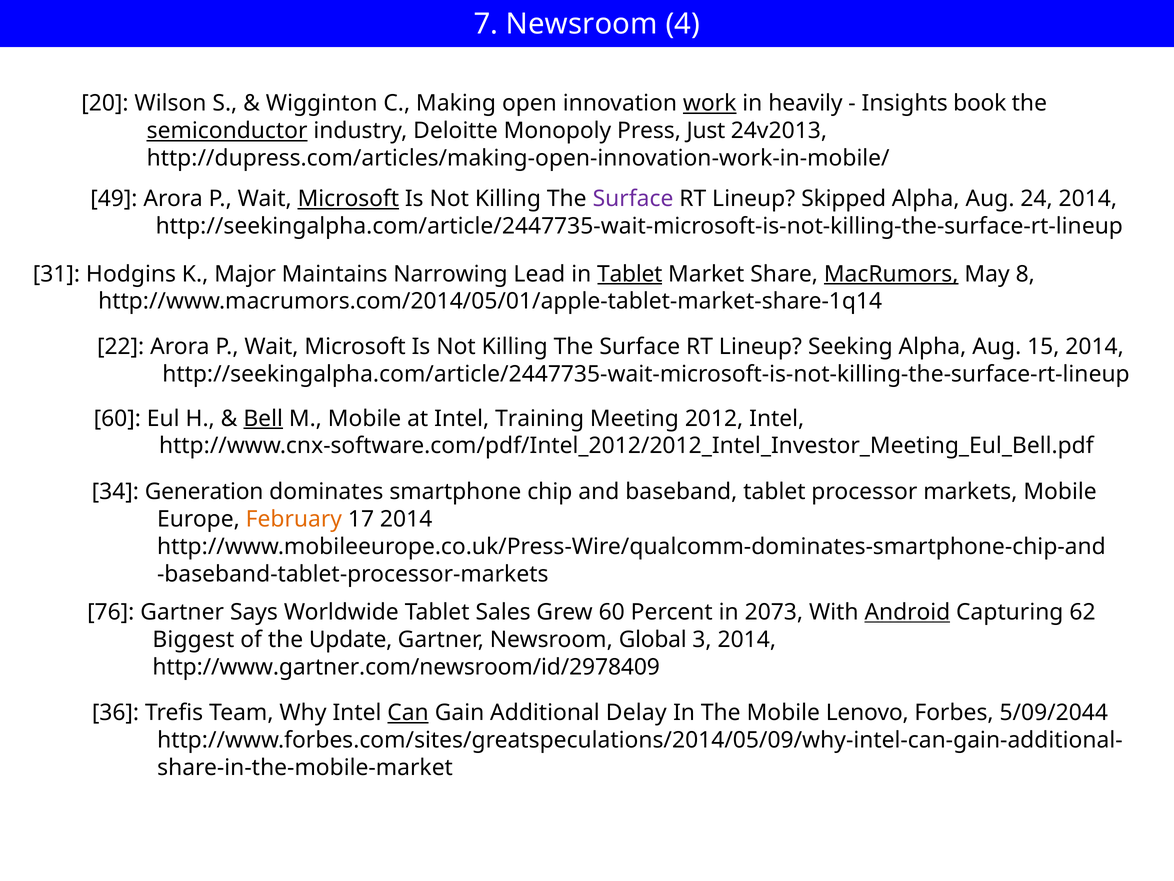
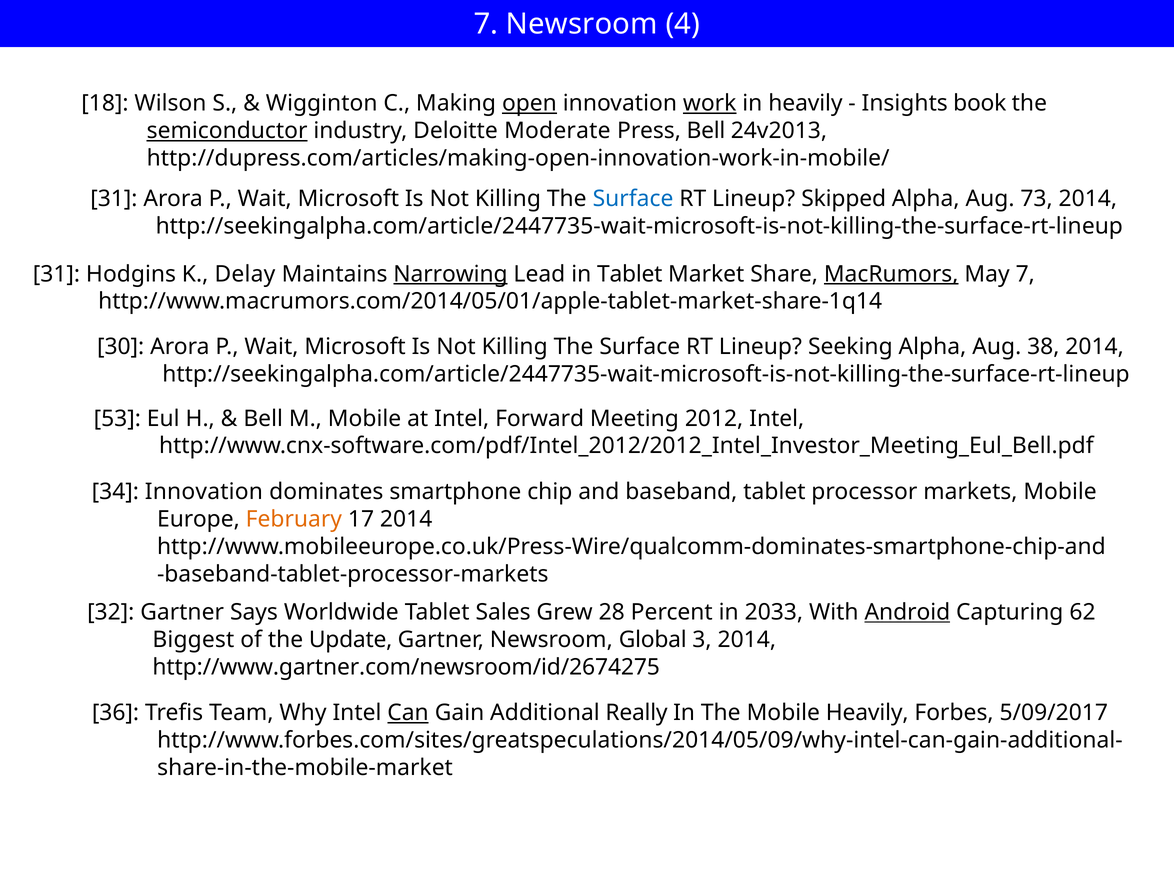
20: 20 -> 18 (105, 103)
open underline: none -> present (529, 103)
Monopoly: Monopoly -> Moderate (557, 131)
Press Just: Just -> Bell (706, 131)
49: 49 -> 31 (114, 199)
Microsoft underline: present -> none (348, 199)
Surface colour: purple -> blue (633, 199)
24: 24 -> 73 (1037, 199)
Major: Major -> Delay (245, 274)
Narrowing underline: none -> present (450, 274)
Tablet underline: present -> none (630, 274)
May 8: 8 -> 7 (1025, 274)
22: 22 -> 30 (121, 347)
15: 15 -> 38 (1043, 347)
60: 60 -> 53 (117, 418)
Bell underline: present -> none (263, 418)
Training: Training -> Forward (540, 418)
34 Generation: Generation -> Innovation (204, 492)
76: 76 -> 32 (111, 612)
Grew 60: 60 -> 28 (612, 612)
2073: 2073 -> 2033 (774, 612)
http://www.gartner.com/newsroom/id/2978409: http://www.gartner.com/newsroom/id/2978409 -> http://www.gartner.com/newsroom/id/2674275 (406, 667)
Delay: Delay -> Really (636, 712)
Mobile Lenovo: Lenovo -> Heavily (867, 712)
5/09/2044: 5/09/2044 -> 5/09/2017 (1054, 712)
